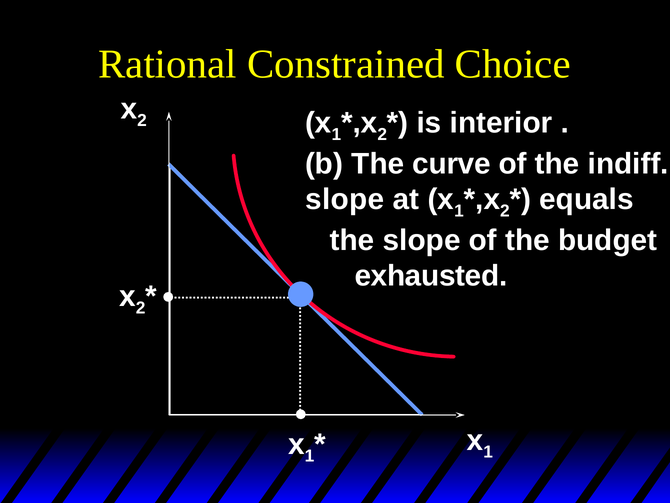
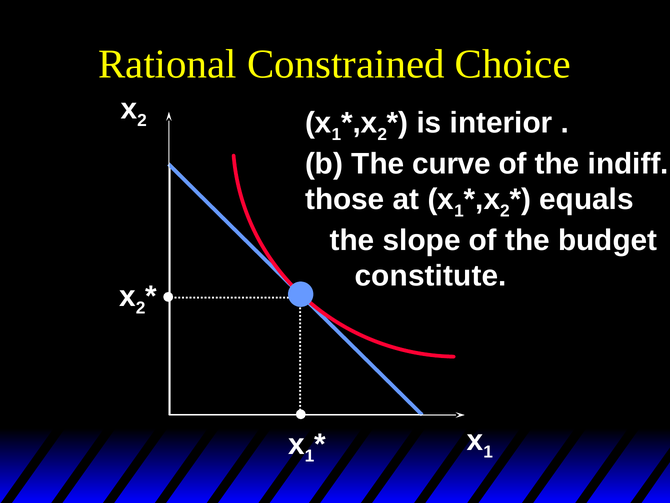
slope: slope -> those (345, 199)
exhausted: exhausted -> constitute (431, 276)
